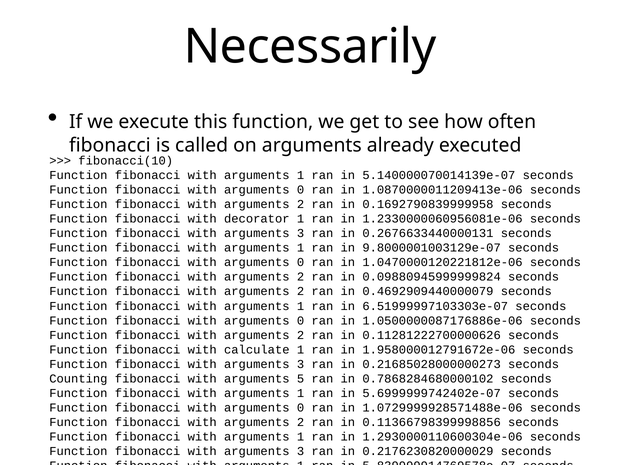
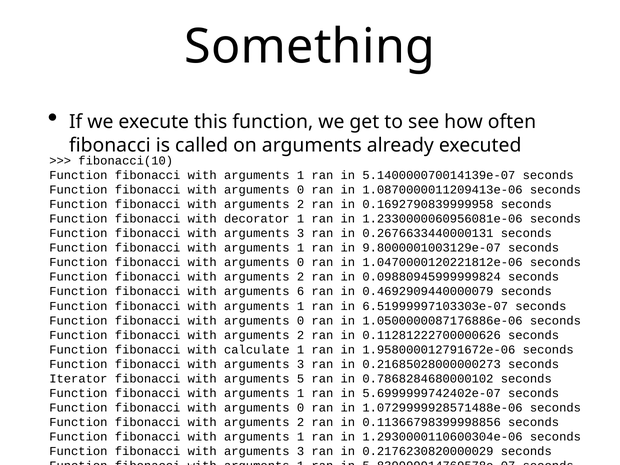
Necessarily: Necessarily -> Something (310, 47)
2: 2 -> 6 (301, 291)
Counting: Counting -> Iterator (78, 379)
